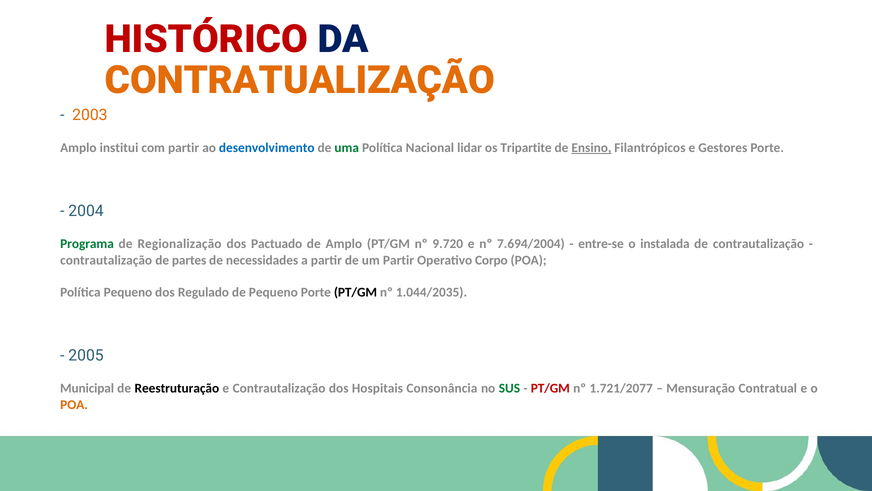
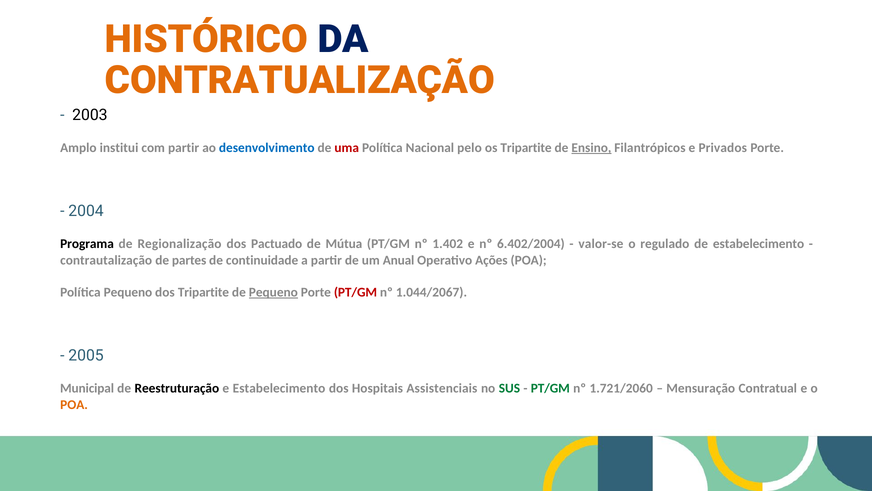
HISTÓRICO colour: red -> orange (206, 39)
2003 colour: orange -> black (90, 115)
uma colour: green -> red (347, 148)
lidar: lidar -> pelo (469, 148)
Gestores: Gestores -> Privados (723, 148)
Programa colour: green -> black (87, 244)
de Amplo: Amplo -> Mútua (344, 244)
9.720: 9.720 -> 1.402 (448, 244)
7.694/2004: 7.694/2004 -> 6.402/2004 (531, 244)
entre-se: entre-se -> valor-se (601, 244)
instalada: instalada -> regulado (665, 244)
de contrautalização: contrautalização -> estabelecimento (759, 244)
necessidades: necessidades -> continuidade (262, 260)
um Partir: Partir -> Anual (399, 260)
Corpo: Corpo -> Ações (491, 260)
dos Regulado: Regulado -> Tripartite (203, 292)
Pequeno underline: none -> present (273, 292)
PT/GM colour: black -> red (355, 292)
1.044/2035: 1.044/2035 -> 1.044/2067 (431, 292)
e Contrautalização: Contrautalização -> Estabelecimento (279, 388)
Consonância: Consonância -> Assistenciais (442, 388)
PT/GM colour: red -> green (550, 388)
1.721/2077: 1.721/2077 -> 1.721/2060 (621, 388)
